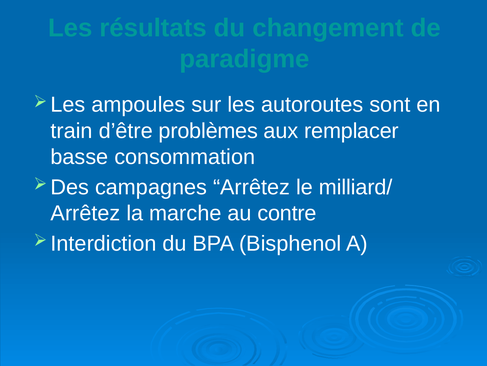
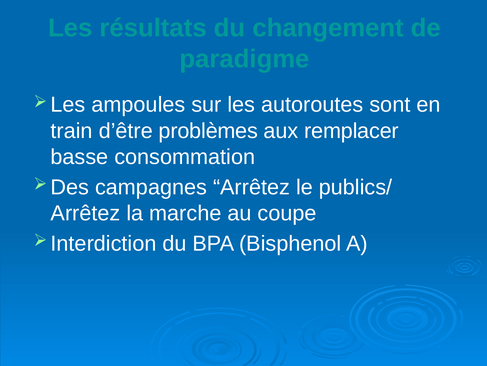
milliard/: milliard/ -> publics/ (356, 187)
contre: contre -> coupe (287, 213)
